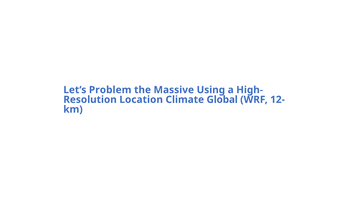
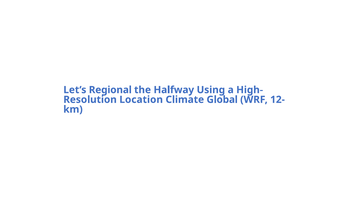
Problem: Problem -> Regional (110, 90)
Massive: Massive -> Halfway (174, 90)
